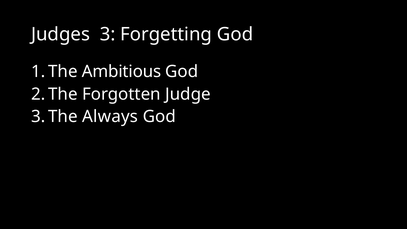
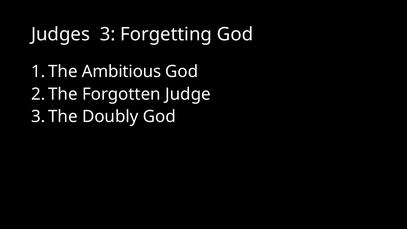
Always: Always -> Doubly (110, 117)
